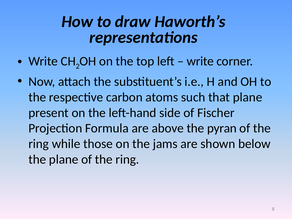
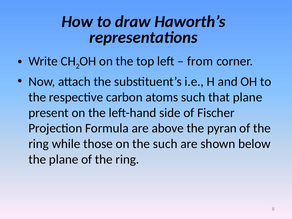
write: write -> from (200, 61)
the jams: jams -> such (165, 144)
